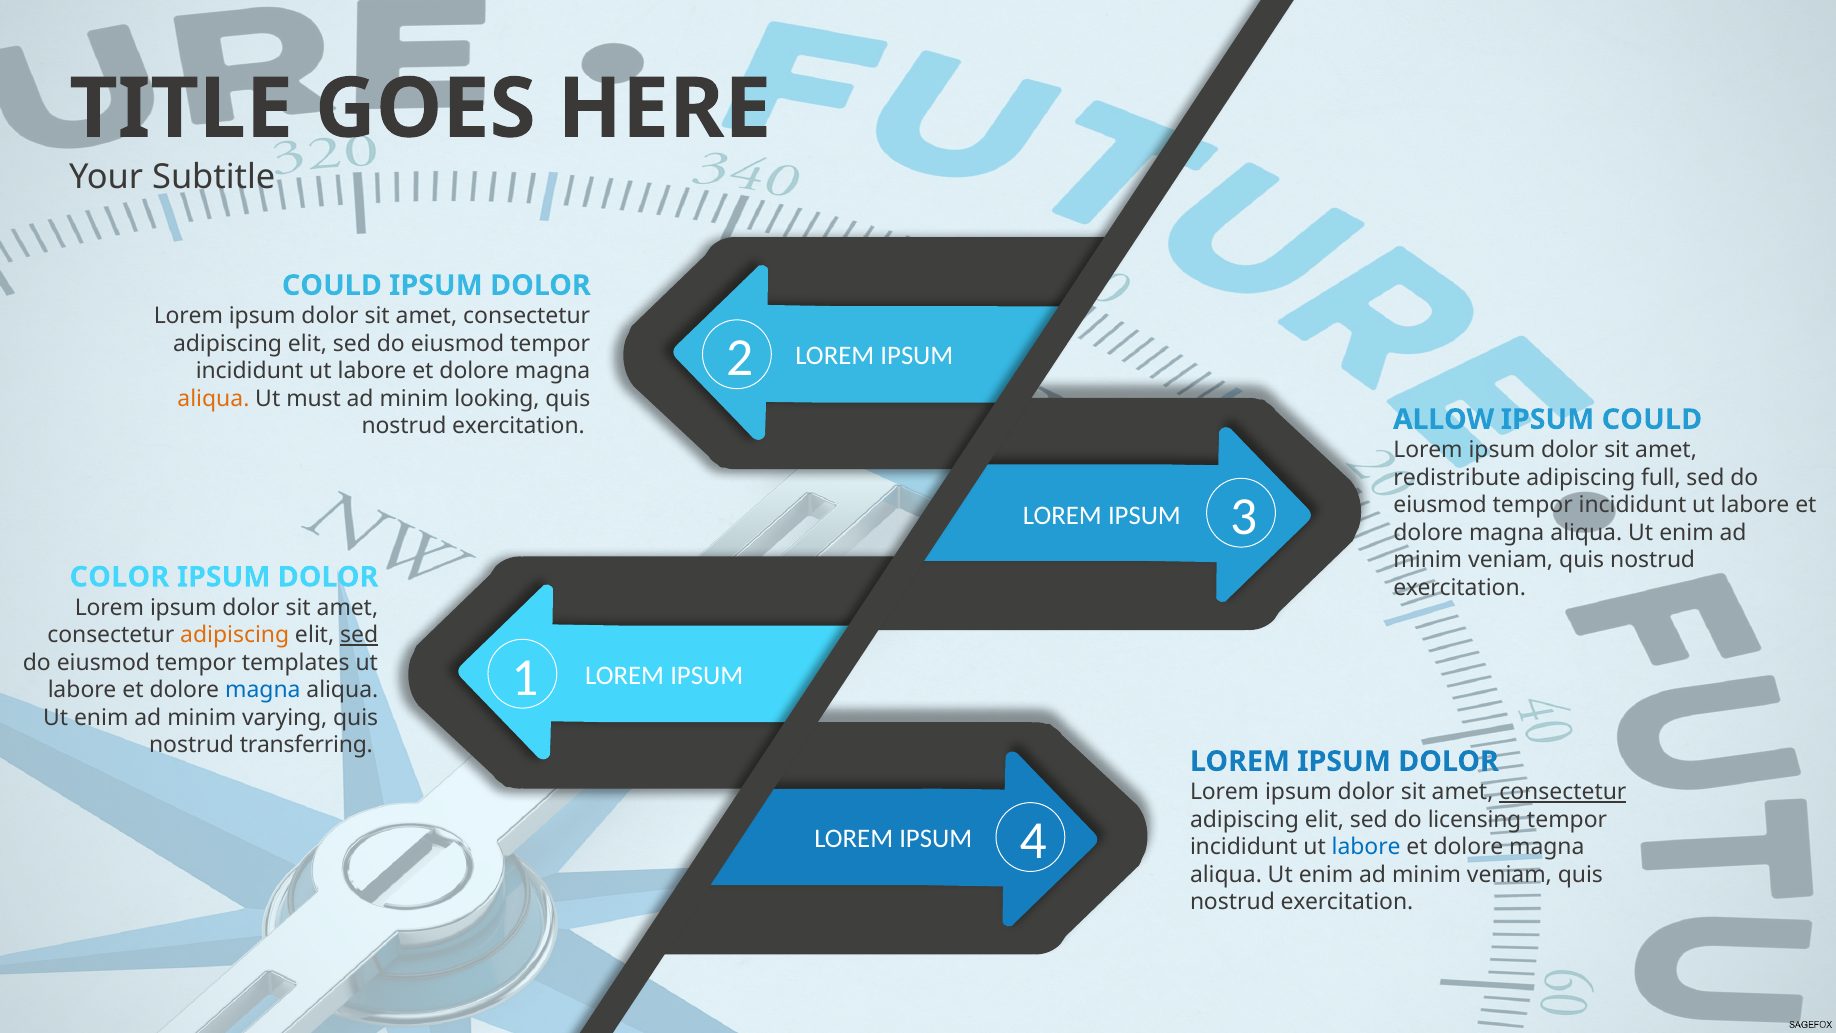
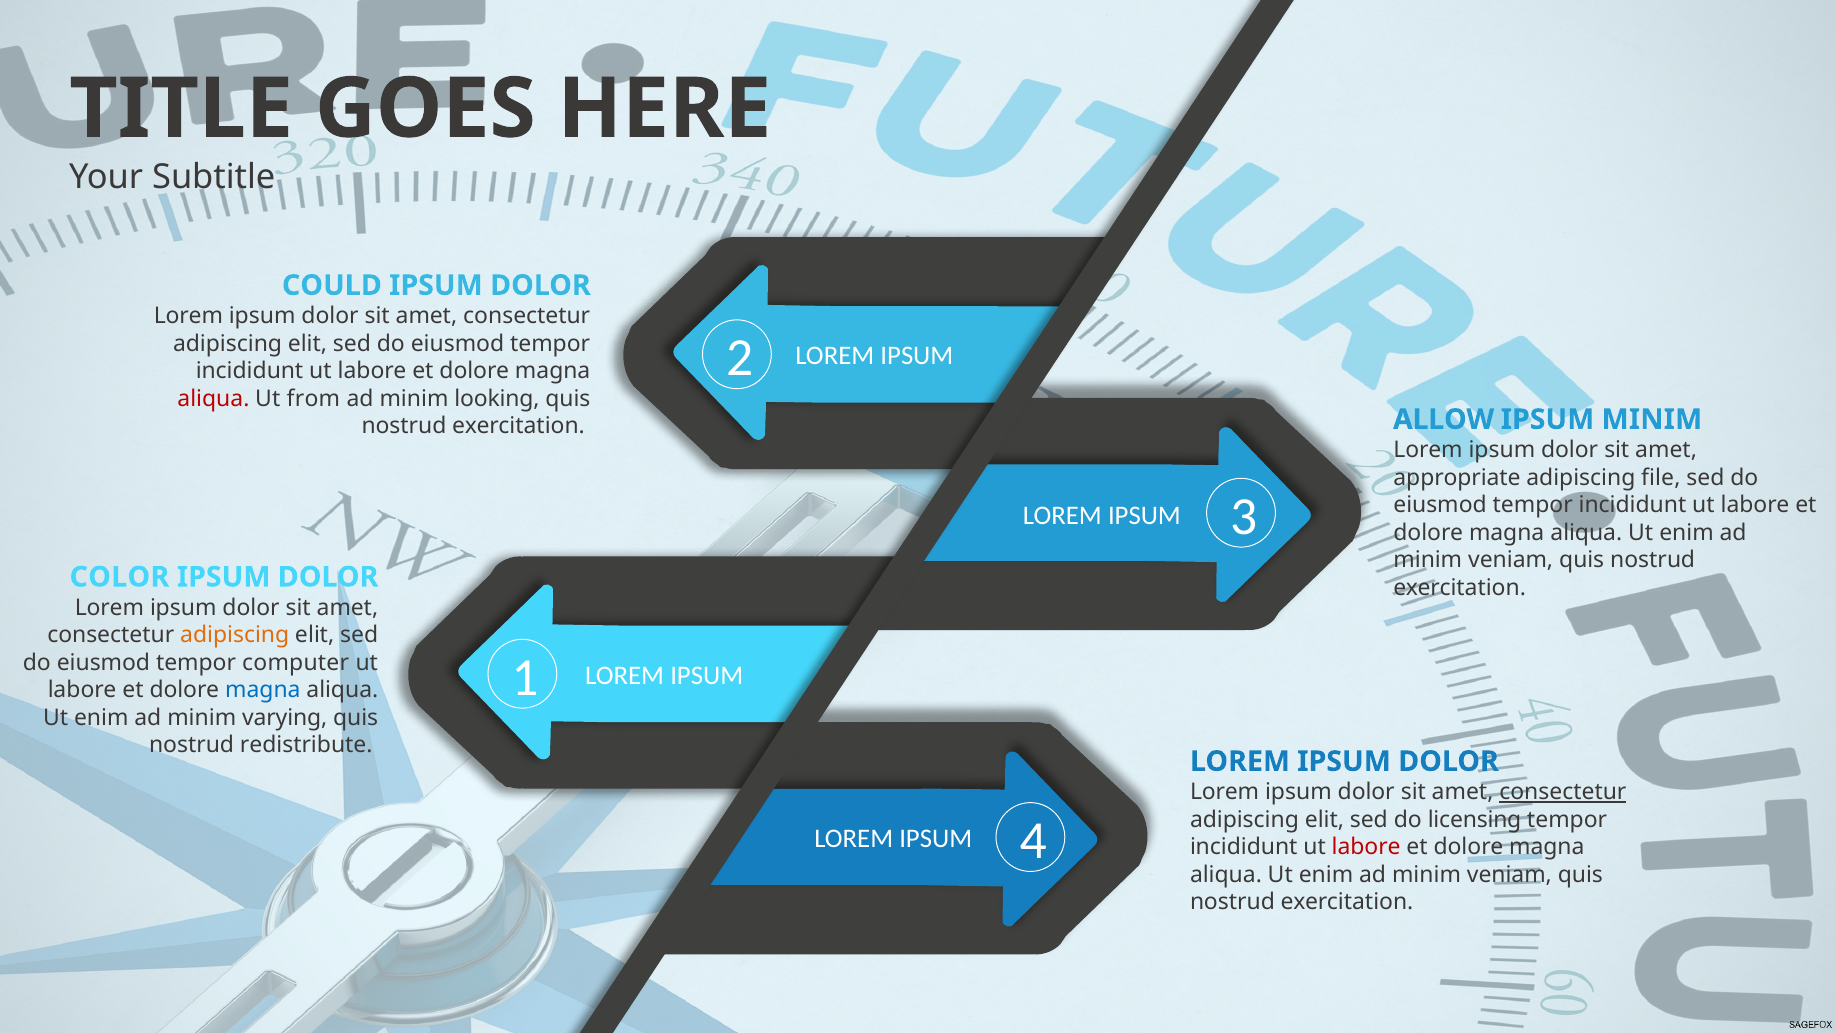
aliqua colour: orange -> red (213, 399)
must: must -> from (313, 399)
IPSUM COULD: COULD -> MINIM (1652, 419)
redistribute: redistribute -> appropriate (1457, 477)
full: full -> file (1661, 477)
sed underline: present -> none (359, 635)
templates: templates -> computer (296, 663)
transferring: transferring -> redistribute (306, 745)
labore colour: blue -> red (1366, 847)
